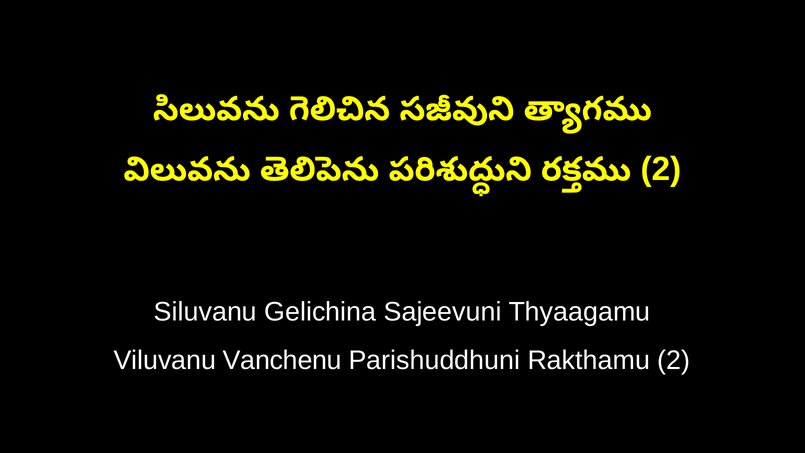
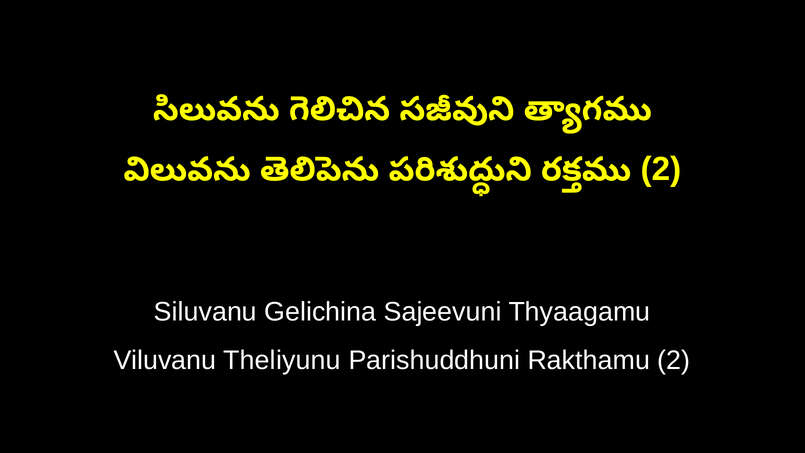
Vanchenu: Vanchenu -> Theliyunu (282, 360)
